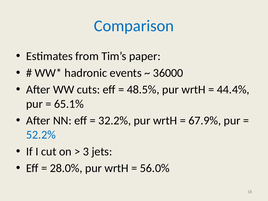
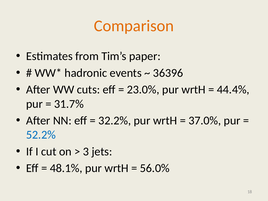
Comparison colour: blue -> orange (134, 26)
36000: 36000 -> 36396 (168, 73)
48.5%: 48.5% -> 23.0% (143, 90)
65.1%: 65.1% -> 31.7% (69, 104)
67.9%: 67.9% -> 37.0% (205, 121)
28.0%: 28.0% -> 48.1% (66, 168)
